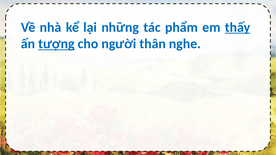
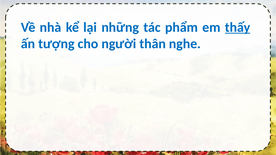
tượng underline: present -> none (56, 44)
